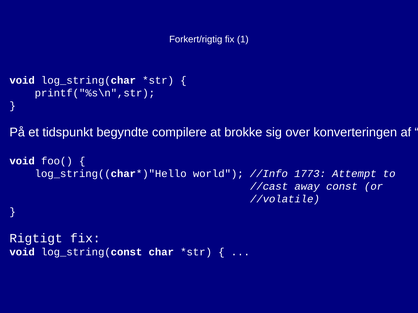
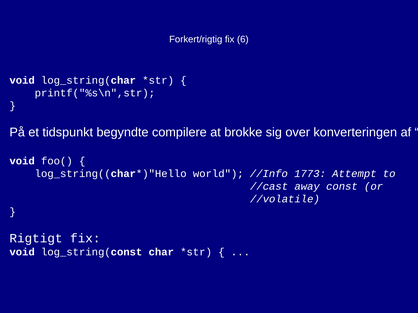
1: 1 -> 6 (243, 39)
